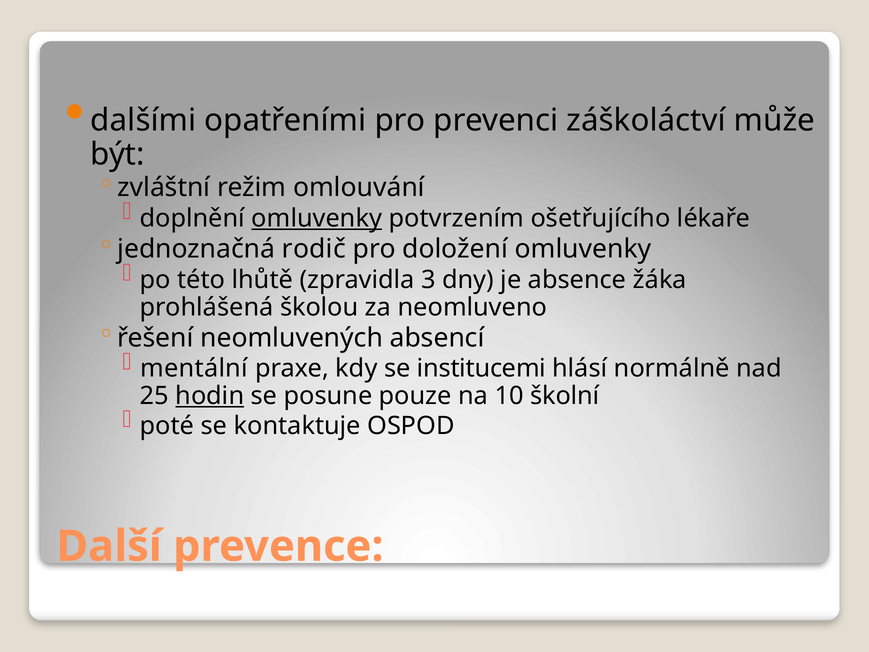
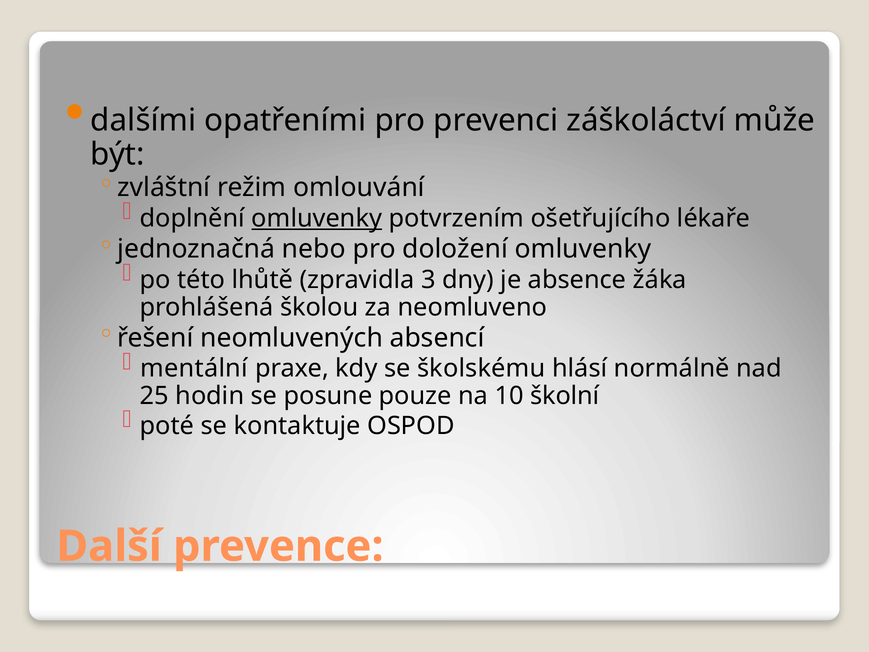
rodič: rodič -> nebo (314, 249)
institucemi: institucemi -> školskému (481, 368)
hodin underline: present -> none (210, 396)
